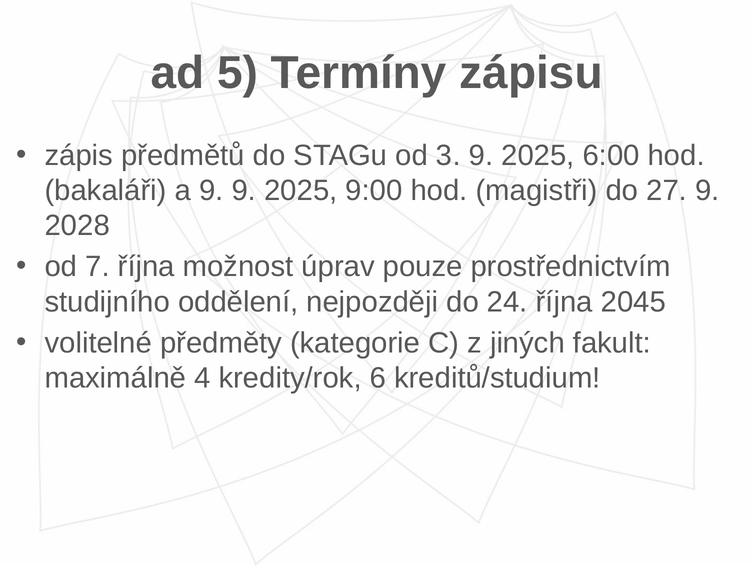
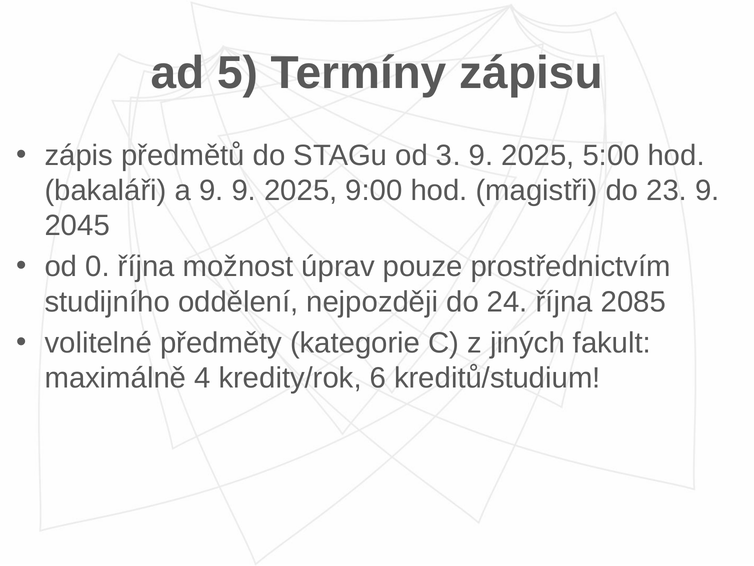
6:00: 6:00 -> 5:00 (611, 155)
27: 27 -> 23 (667, 190)
2028: 2028 -> 2045 (77, 226)
7: 7 -> 0 (97, 267)
2045: 2045 -> 2085 (633, 302)
